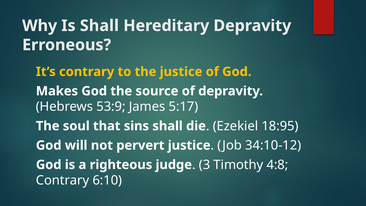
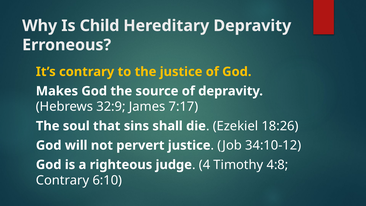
Is Shall: Shall -> Child (100, 26)
53:9: 53:9 -> 32:9 (111, 107)
5:17: 5:17 -> 7:17 (183, 107)
18:95: 18:95 -> 18:26 (280, 126)
3: 3 -> 4 (205, 165)
